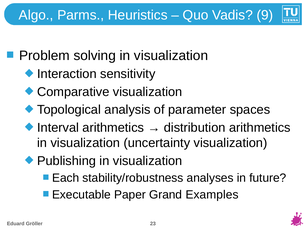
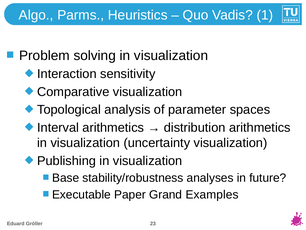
9: 9 -> 1 (265, 15)
Each: Each -> Base (66, 178)
